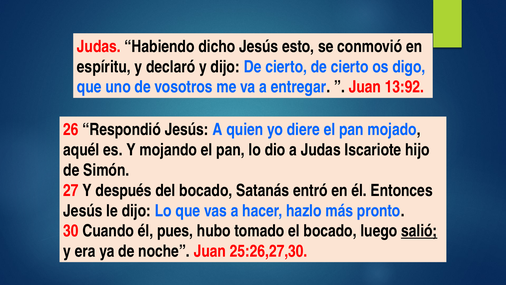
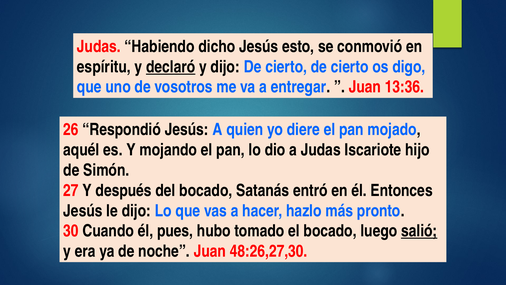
declaró underline: none -> present (171, 67)
13:92: 13:92 -> 13:36 (404, 87)
25:26,27,30: 25:26,27,30 -> 48:26,27,30 (269, 251)
